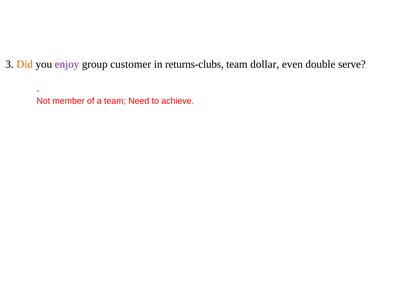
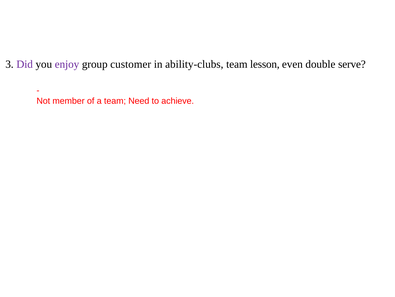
Did colour: orange -> purple (25, 64)
returns-clubs: returns-clubs -> ability-clubs (194, 64)
dollar: dollar -> lesson (265, 64)
